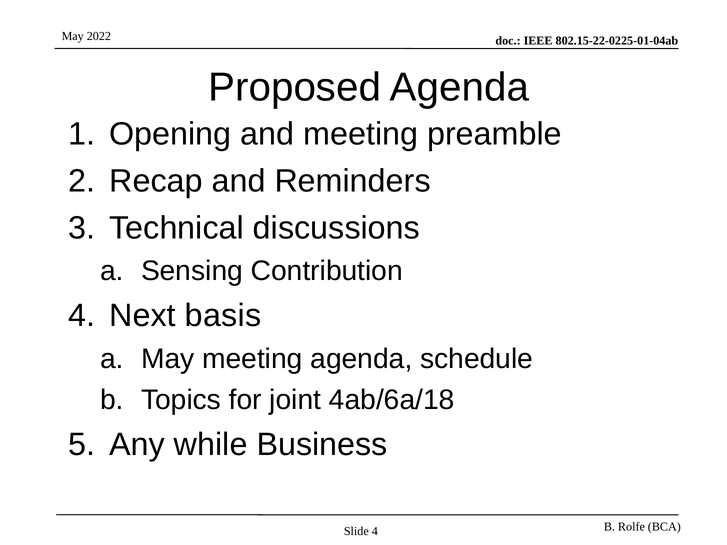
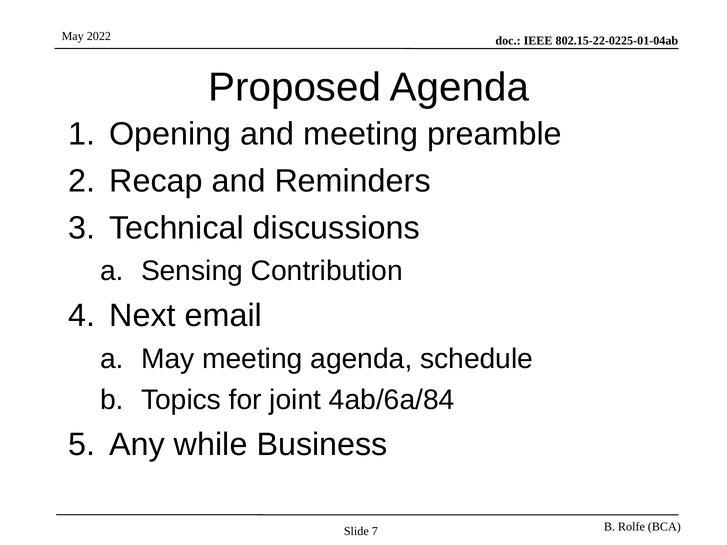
basis: basis -> email (223, 316)
4ab/6a/18: 4ab/6a/18 -> 4ab/6a/84 (392, 400)
Slide 4: 4 -> 7 (375, 531)
